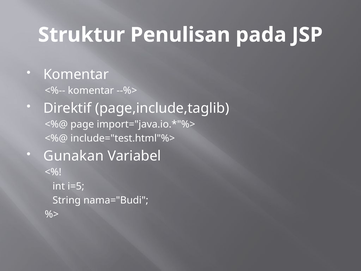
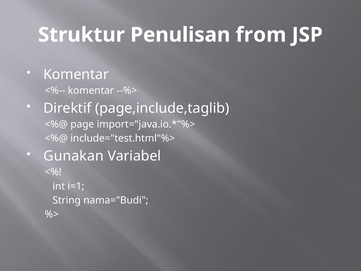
pada: pada -> from (261, 35)
i=5: i=5 -> i=1 (76, 186)
